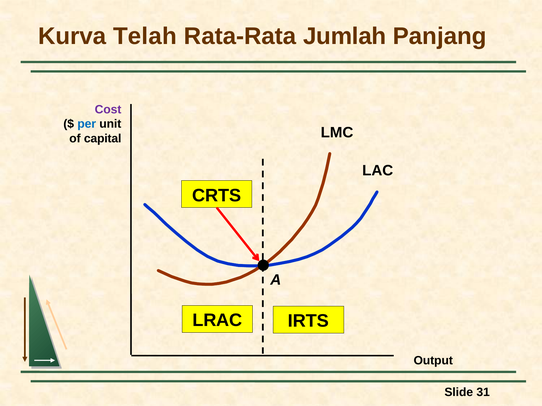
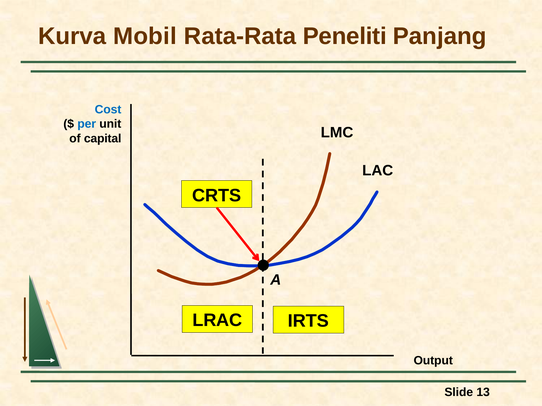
Telah: Telah -> Mobil (145, 36)
Jumlah: Jumlah -> Peneliti (345, 36)
Cost colour: purple -> blue (108, 110)
31: 31 -> 13 (483, 393)
